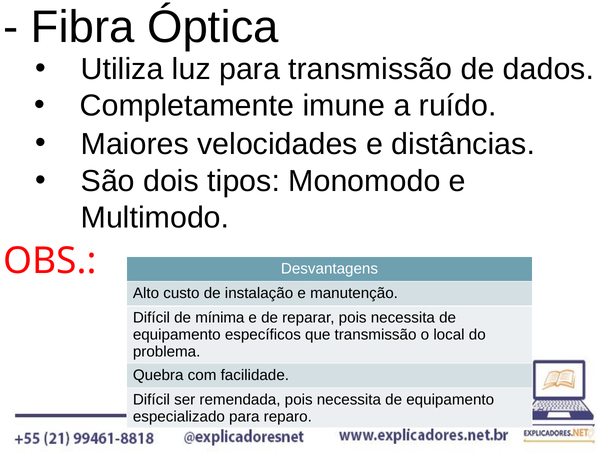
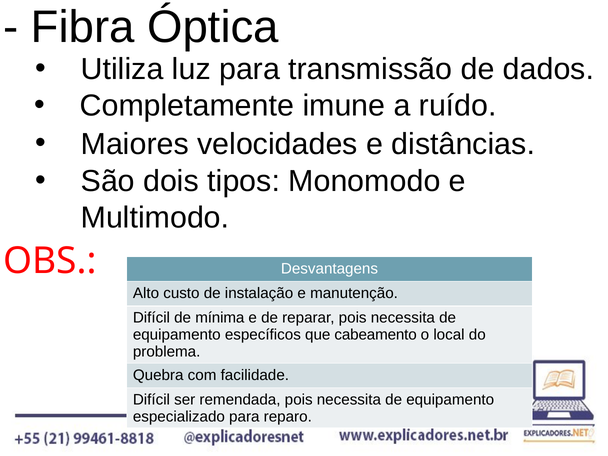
que transmissão: transmissão -> cabeamento (376, 335)
